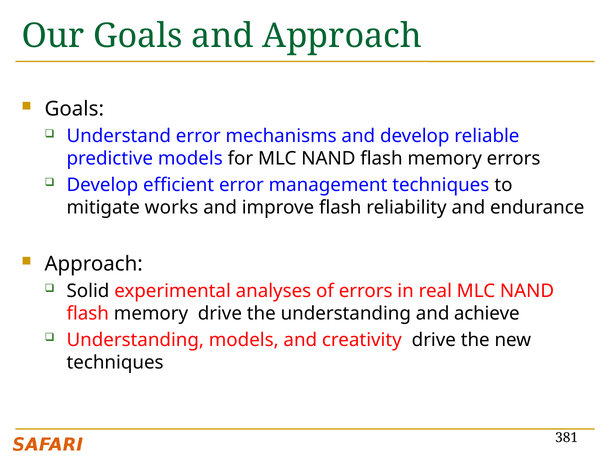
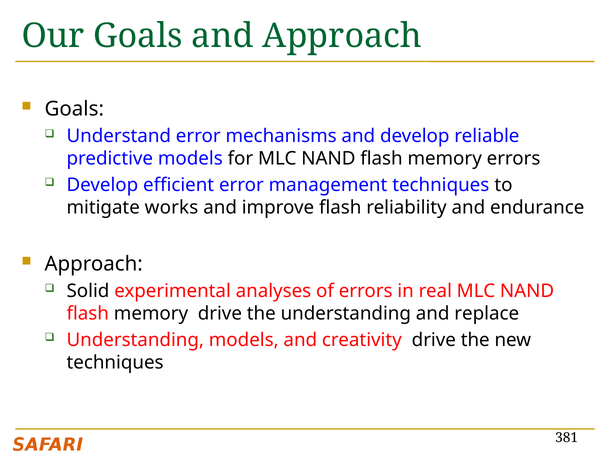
achieve: achieve -> replace (487, 314)
